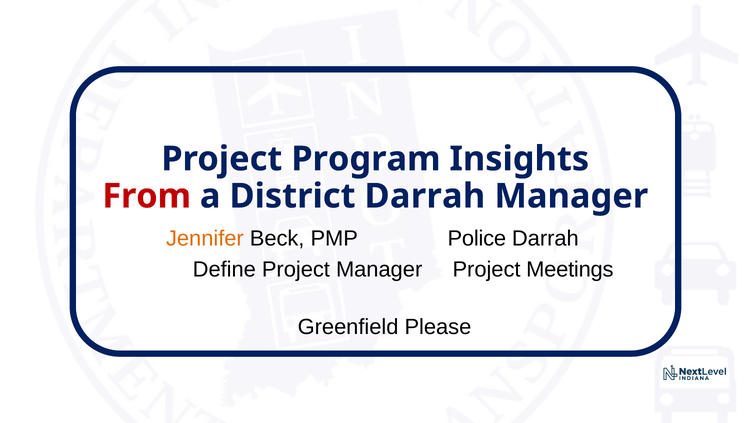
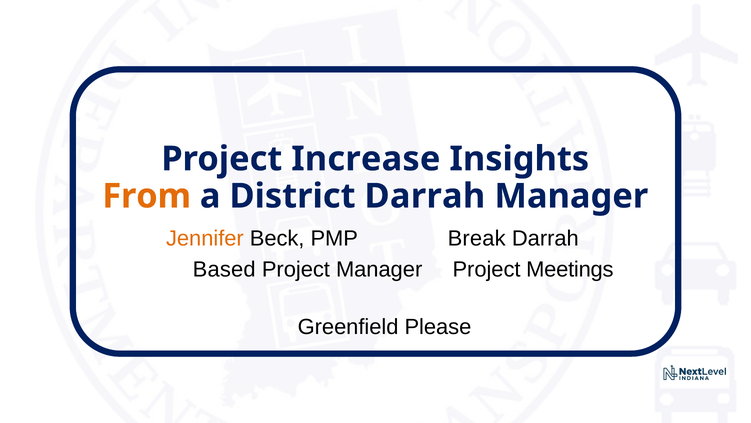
Program: Program -> Increase (366, 159)
From colour: red -> orange (147, 196)
Police: Police -> Break (477, 238)
Define: Define -> Based (224, 269)
